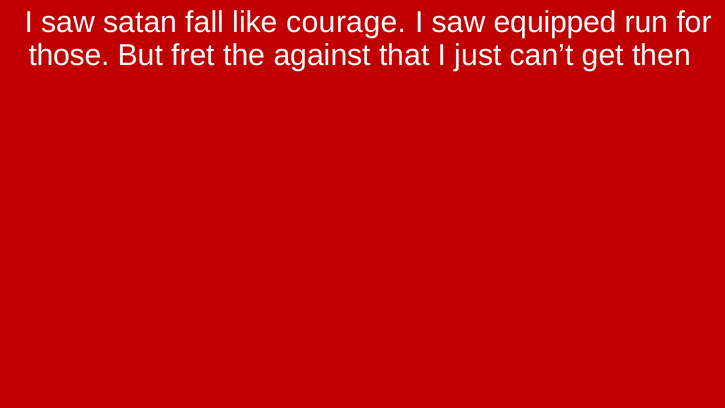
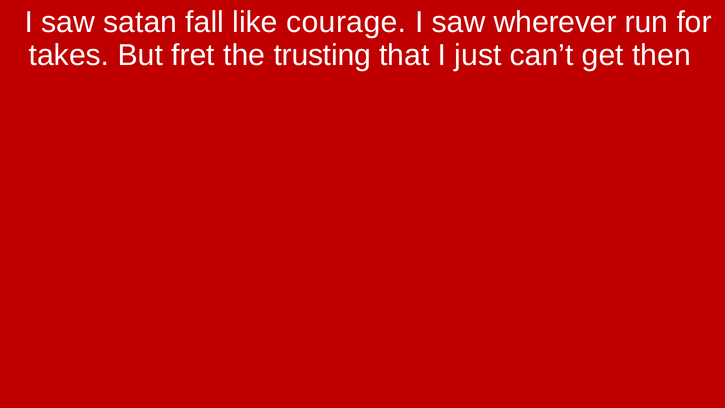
equipped: equipped -> wherever (555, 22)
those: those -> takes (69, 55)
against: against -> trusting (322, 55)
